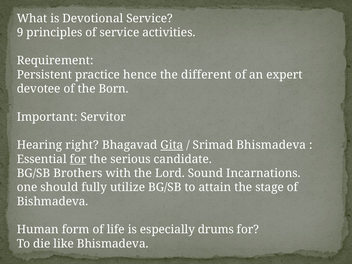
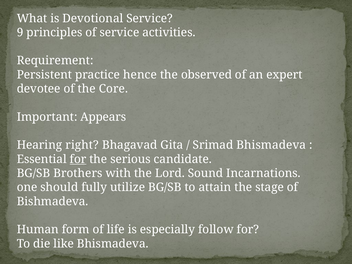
different: different -> observed (207, 75)
Born: Born -> Core (113, 89)
Servitor: Servitor -> Appears (103, 117)
Gita underline: present -> none (172, 145)
drums: drums -> follow (216, 230)
